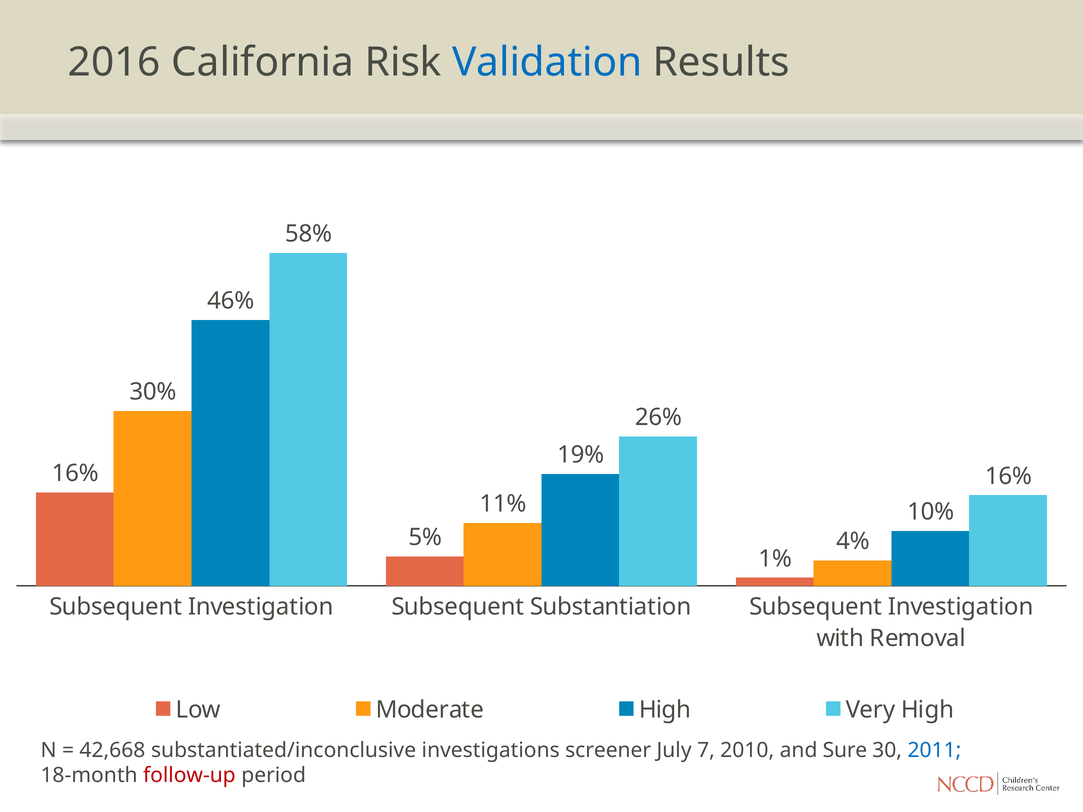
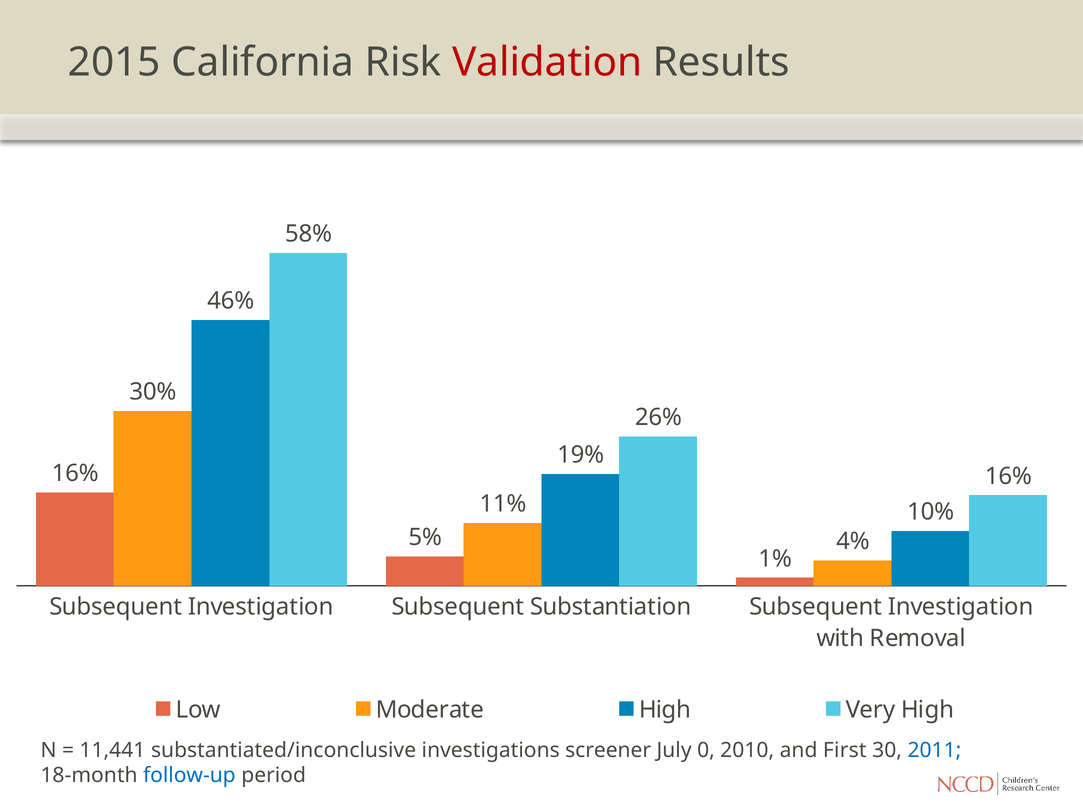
2016: 2016 -> 2015 (114, 62)
Validation colour: blue -> red (547, 62)
42,668: 42,668 -> 11,441 (112, 750)
7: 7 -> 0 (706, 750)
Sure: Sure -> First (845, 750)
follow-up colour: red -> blue (189, 776)
